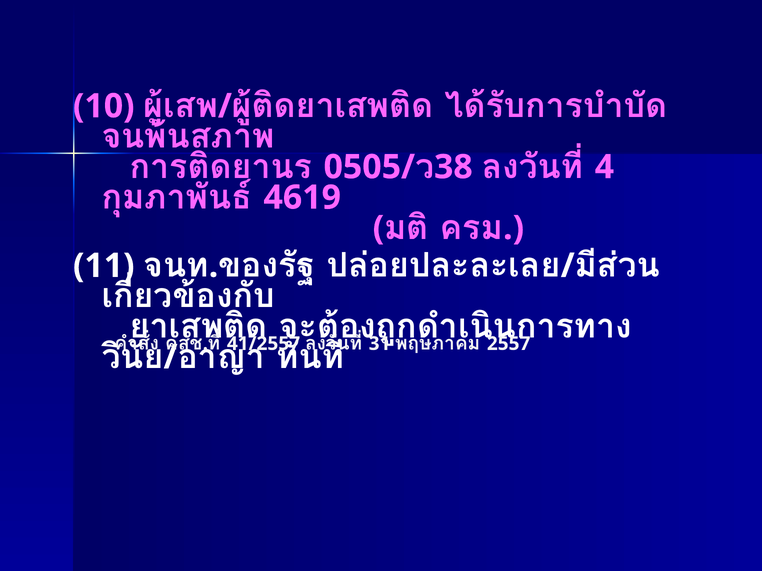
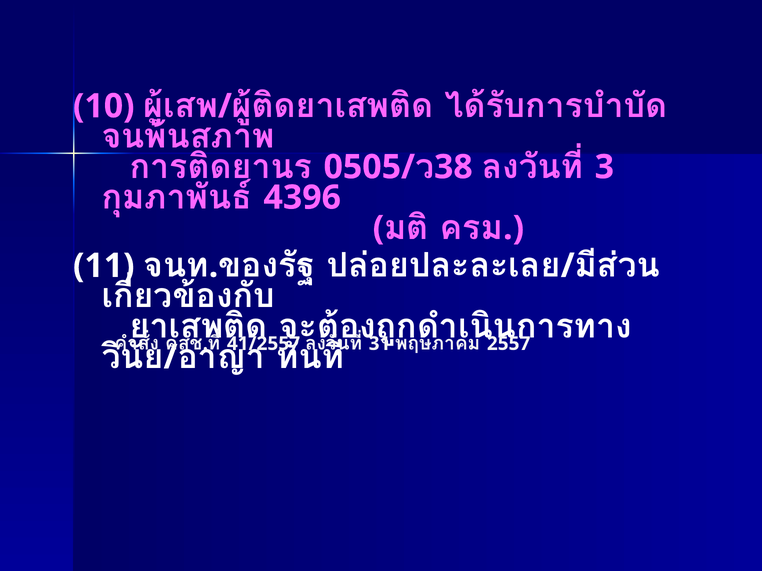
4: 4 -> 3 (604, 167)
4619: 4619 -> 4396 (302, 198)
